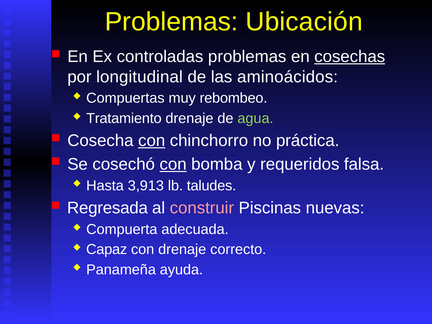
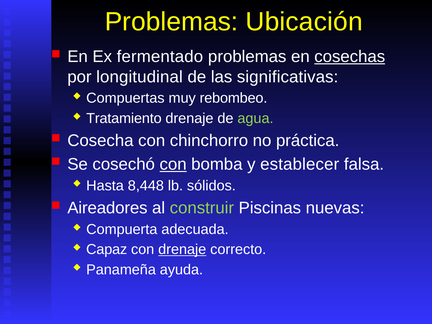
controladas: controladas -> fermentado (160, 57)
aminoácidos: aminoácidos -> significativas (288, 77)
con underline: present -> none (152, 141)
requeridos: requeridos -> establecer (300, 164)
3,913: 3,913 -> 8,448 (146, 186)
taludes: taludes -> sólidos (211, 186)
Regresada: Regresada -> Aireadores (107, 208)
construir colour: pink -> light green (202, 208)
drenaje underline: none -> present (182, 249)
